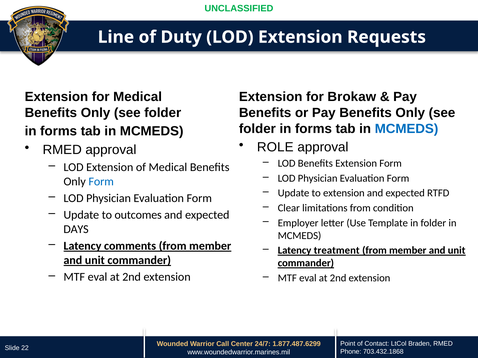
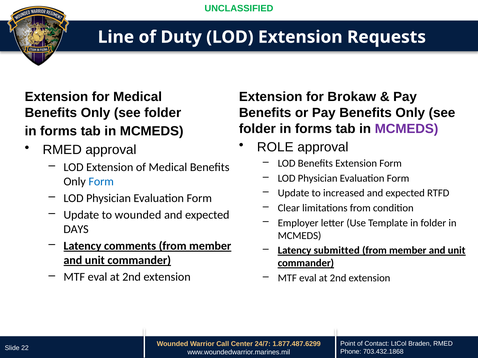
MCMEDS colour: blue -> purple (407, 129)
to extension: extension -> increased (344, 193)
to outcomes: outcomes -> wounded (138, 215)
treatment: treatment -> submitted (337, 251)
